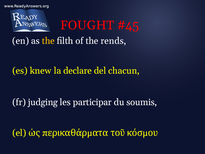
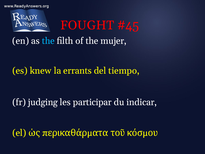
the colour: yellow -> light blue (48, 41)
rends: rends -> mujer (113, 41)
declare: declare -> errants (78, 71)
chacun: chacun -> tiempo (124, 71)
soumis: soumis -> indicar (142, 102)
